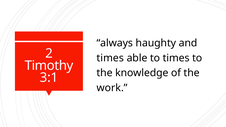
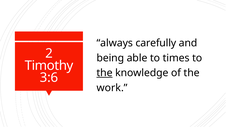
haughty: haughty -> carefully (156, 43)
times: times -> being (110, 58)
the underline: none -> present (105, 73)
3:1: 3:1 -> 3:6 (49, 78)
